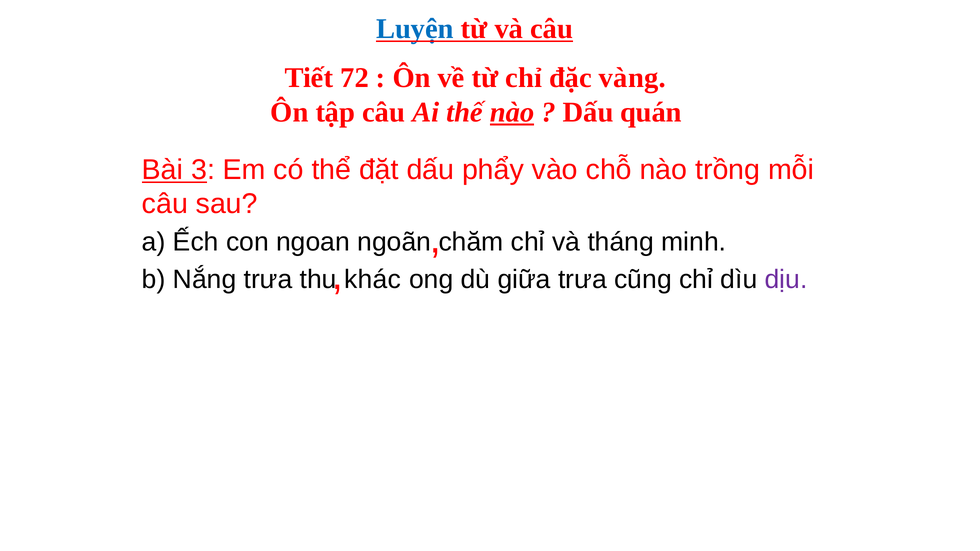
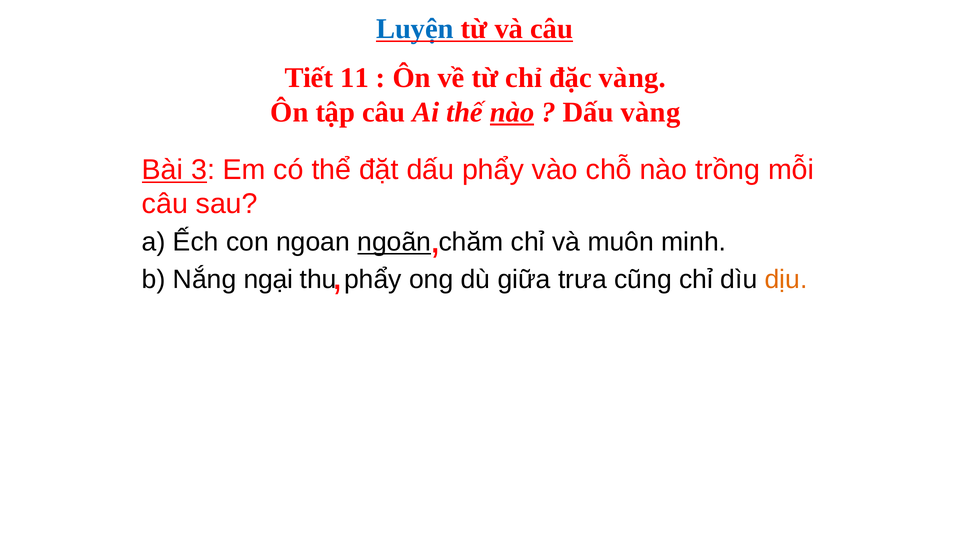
72: 72 -> 11 (355, 78)
Dấu quán: quán -> vàng (651, 112)
ngoãn underline: none -> present (394, 242)
tháng: tháng -> muôn (621, 242)
Nắng trưa: trưa -> ngại (268, 279)
thu khác: khác -> phẩy (373, 279)
dịu colour: purple -> orange (786, 279)
